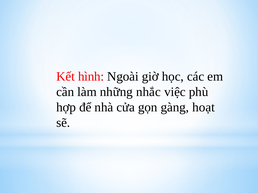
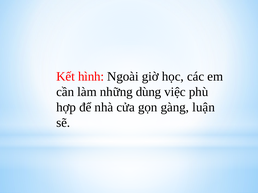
nhắc: nhắc -> dùng (149, 92)
hoạt: hoạt -> luận (204, 108)
